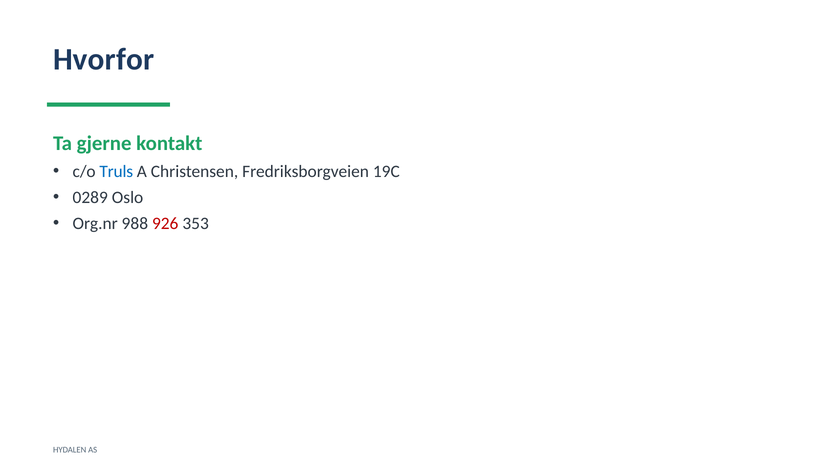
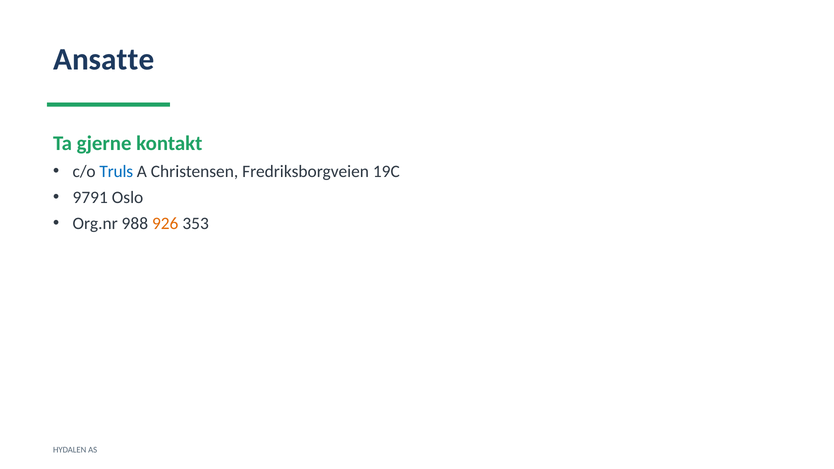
Hvorfor: Hvorfor -> Ansatte (104, 60)
0289: 0289 -> 9791 (90, 198)
926 colour: red -> orange (165, 224)
